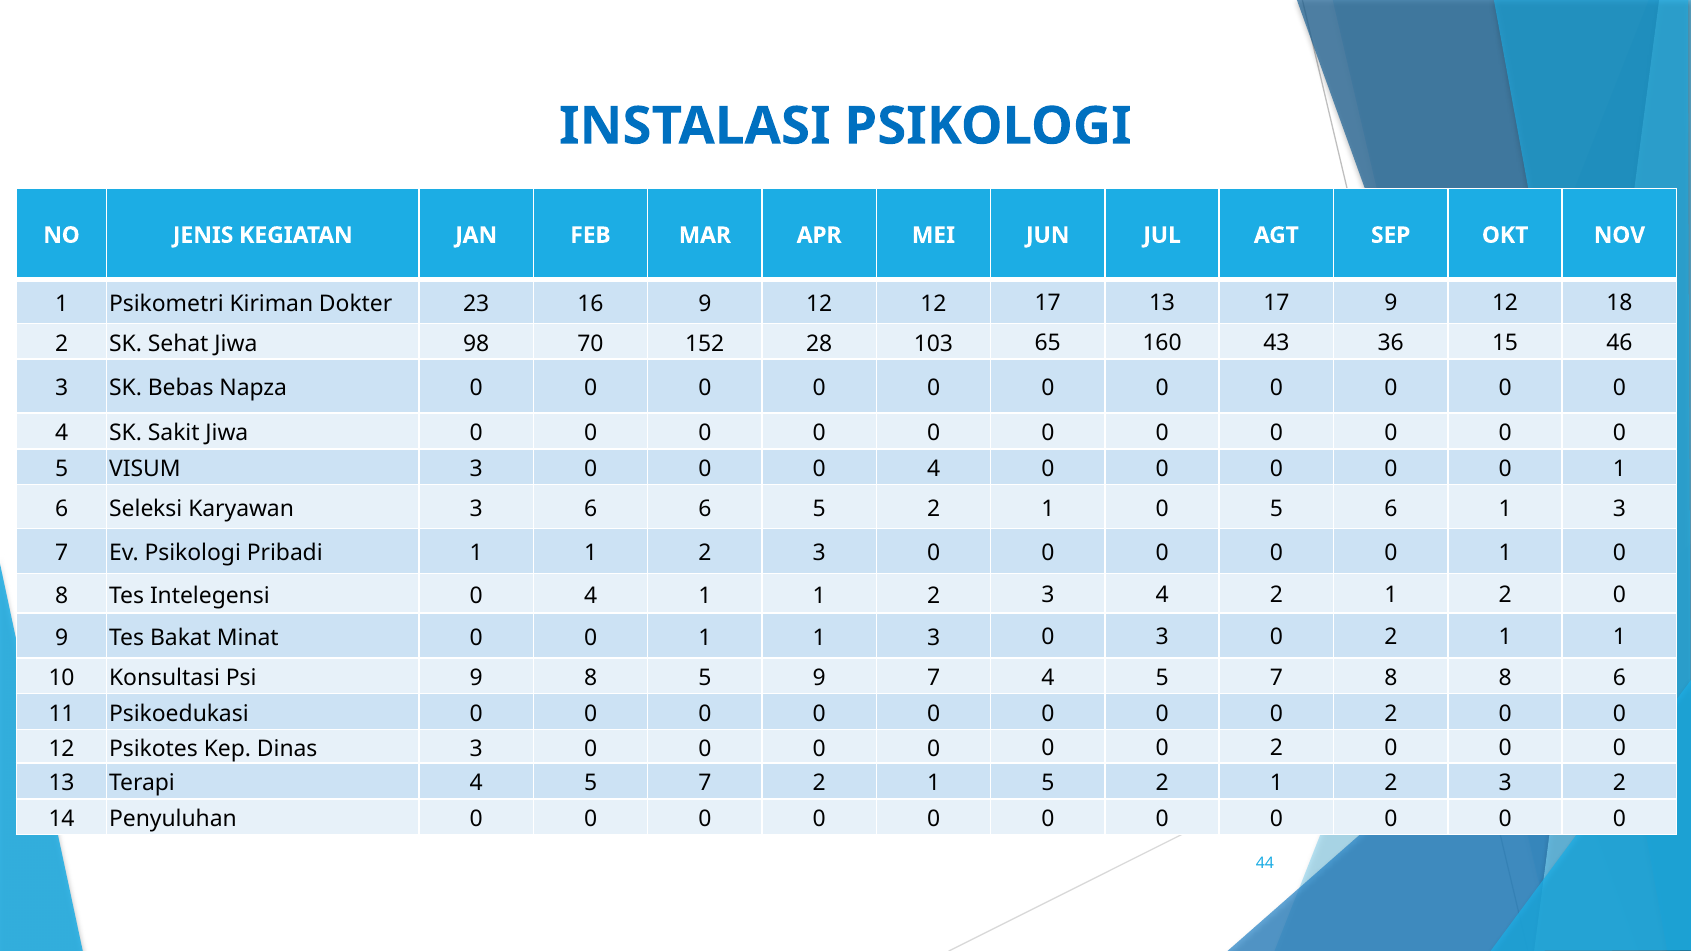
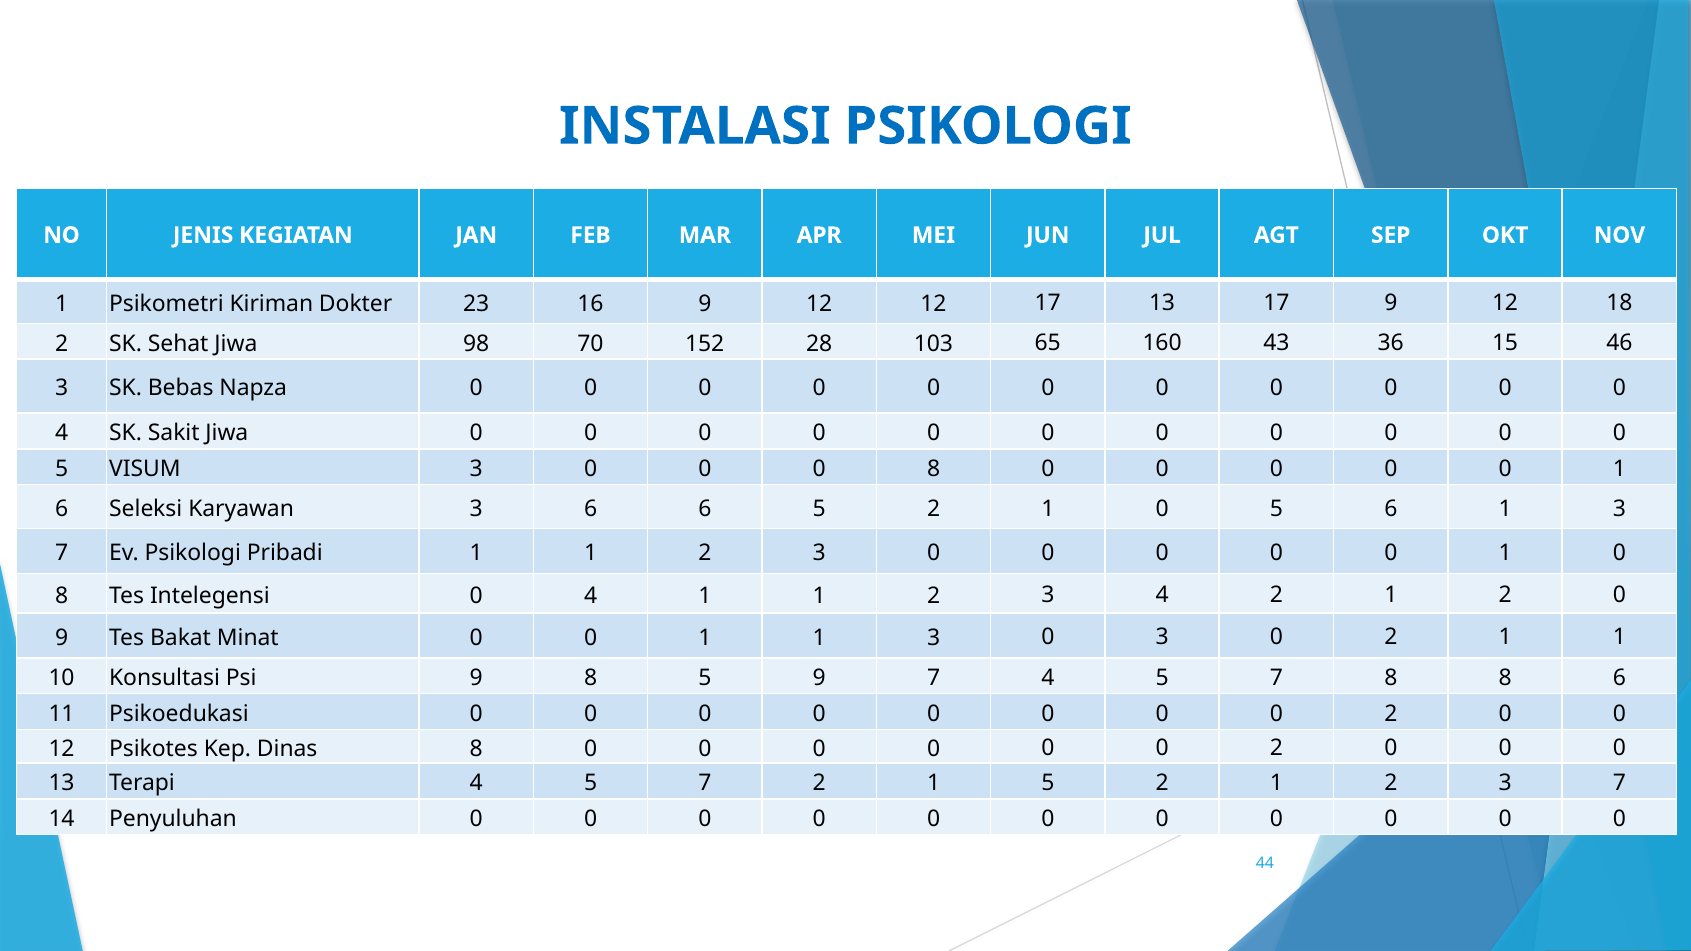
4: 4 -> 8 (934, 469)
Dinas 3: 3 -> 8 (476, 749)
2 3 2: 2 -> 7 (1619, 783)
